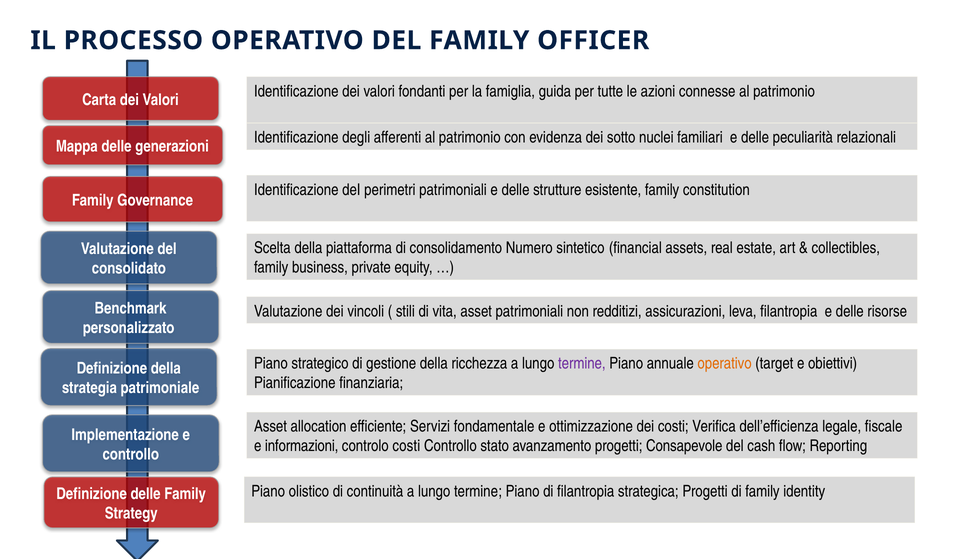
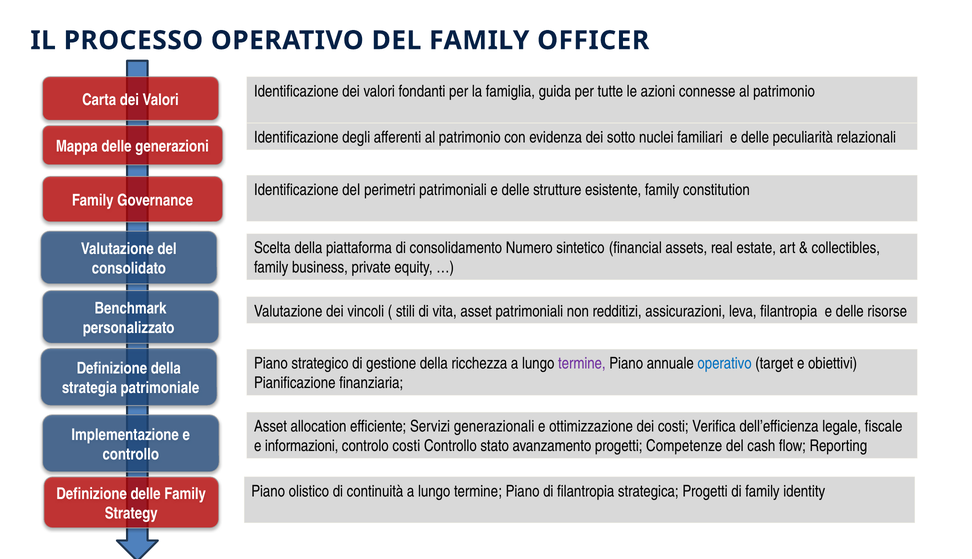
operativo colour: orange -> blue (725, 364)
fondamentale: fondamentale -> generazionali (494, 426)
Consapevole: Consapevole -> Competenze (684, 446)
